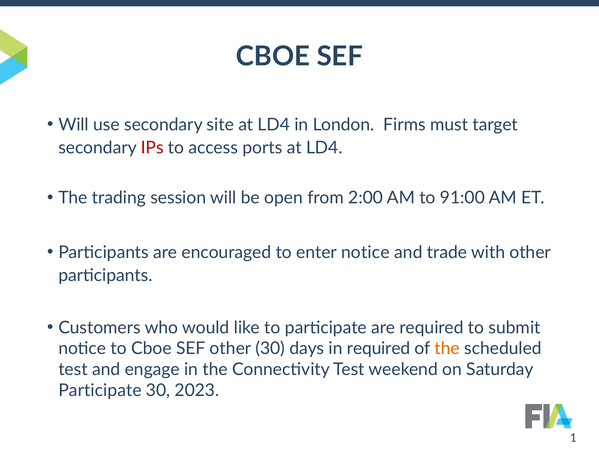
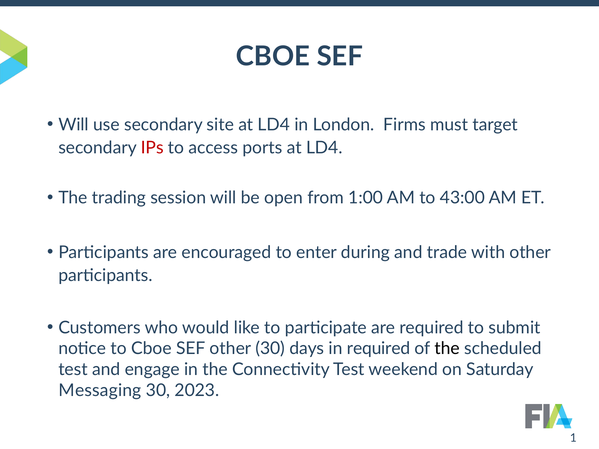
2:00: 2:00 -> 1:00 (366, 198)
91:00: 91:00 -> 43:00 (462, 198)
enter notice: notice -> during (365, 252)
the colour: orange -> black (447, 349)
Participate: Participate -> Messaging (100, 391)
